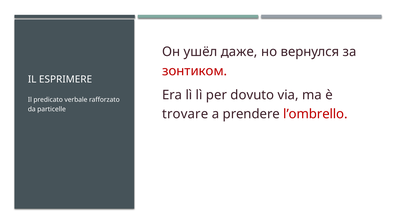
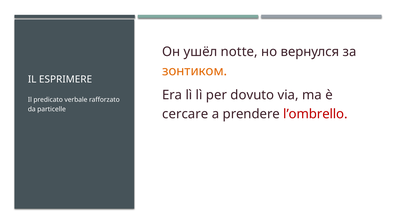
даже: даже -> notte (239, 52)
зонтиком colour: red -> orange (195, 71)
trovare: trovare -> cercare (185, 114)
